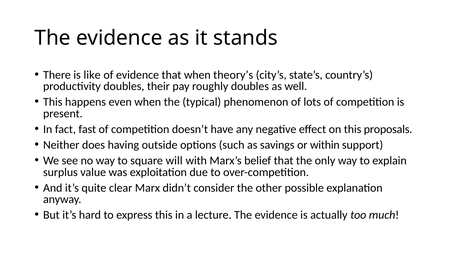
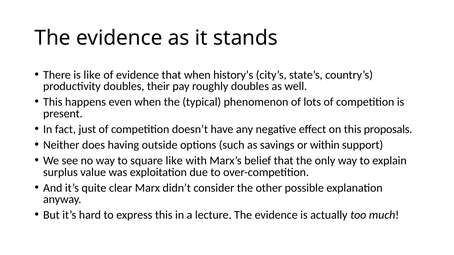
theory’s: theory’s -> history’s (233, 75)
fast: fast -> just (87, 129)
square will: will -> like (174, 161)
